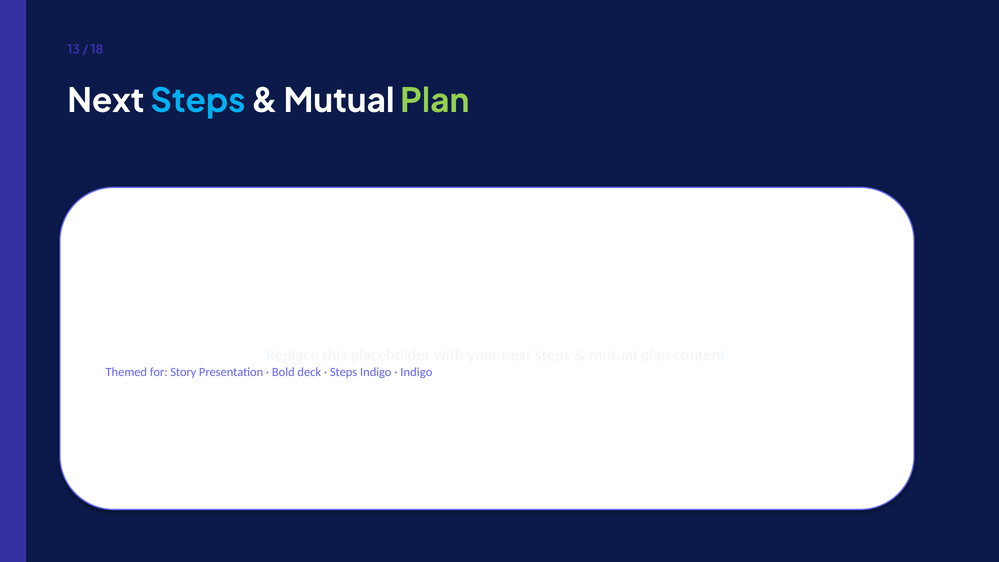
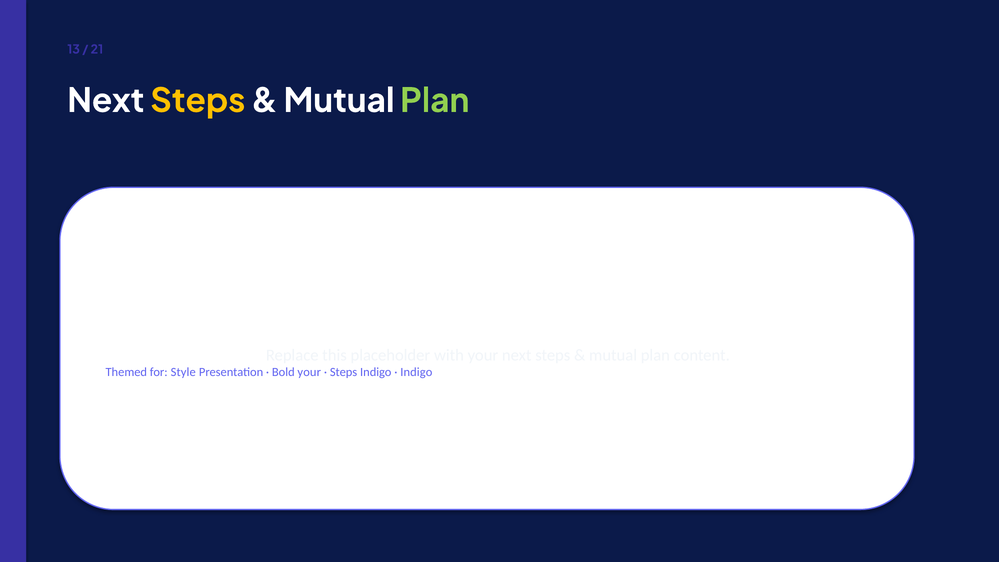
18: 18 -> 21 (97, 49)
Steps colour: light blue -> yellow (198, 101)
Story: Story -> Style (183, 372)
Bold deck: deck -> your (309, 372)
